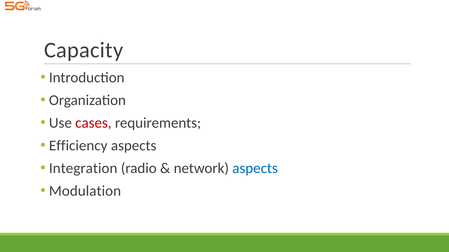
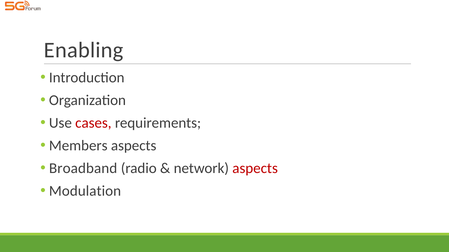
Capacity: Capacity -> Enabling (84, 50)
Efficiency: Efficiency -> Members (78, 146)
Integration: Integration -> Broadband (83, 169)
aspects colour: blue -> red (255, 169)
